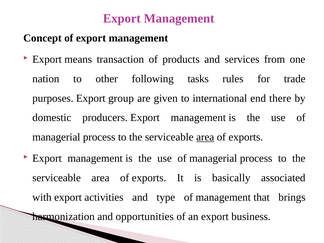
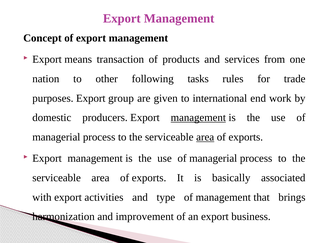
there: there -> work (280, 98)
management underline: none -> present (198, 118)
opportunities: opportunities -> improvement (145, 217)
